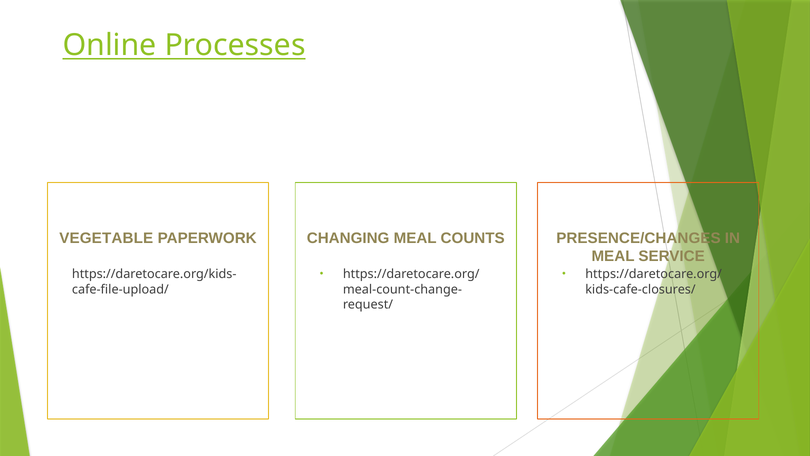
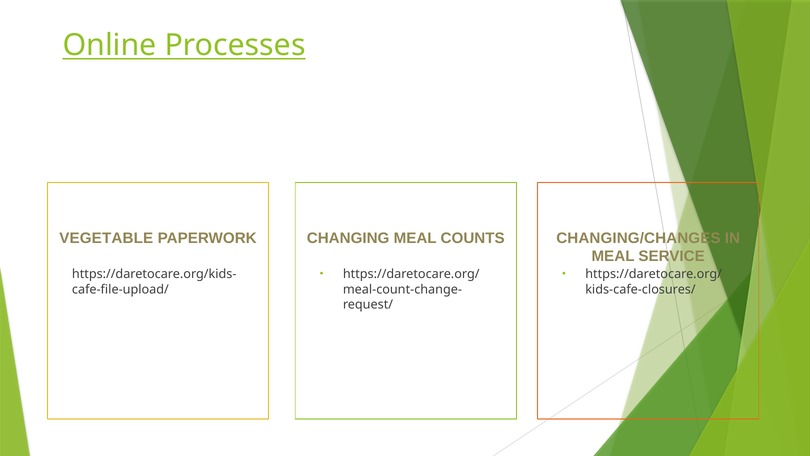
PRESENCE/CHANGES: PRESENCE/CHANGES -> CHANGING/CHANGES (638, 238)
